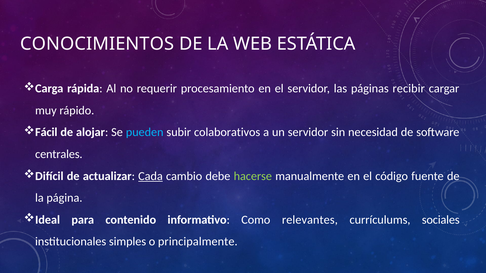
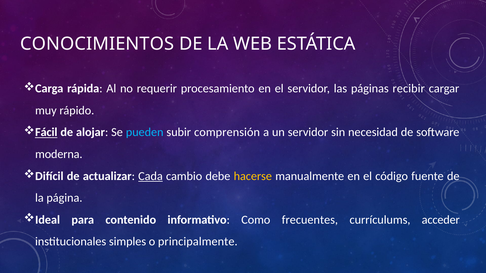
Fácil underline: none -> present (46, 133)
colaborativos: colaborativos -> comprensión (227, 133)
centrales: centrales -> moderna (59, 154)
hacerse colour: light green -> yellow (253, 176)
relevantes: relevantes -> frecuentes (310, 220)
sociales: sociales -> acceder (441, 220)
